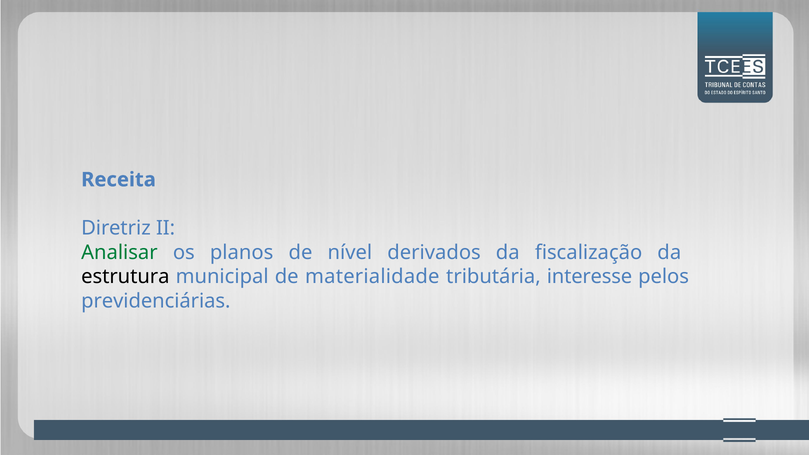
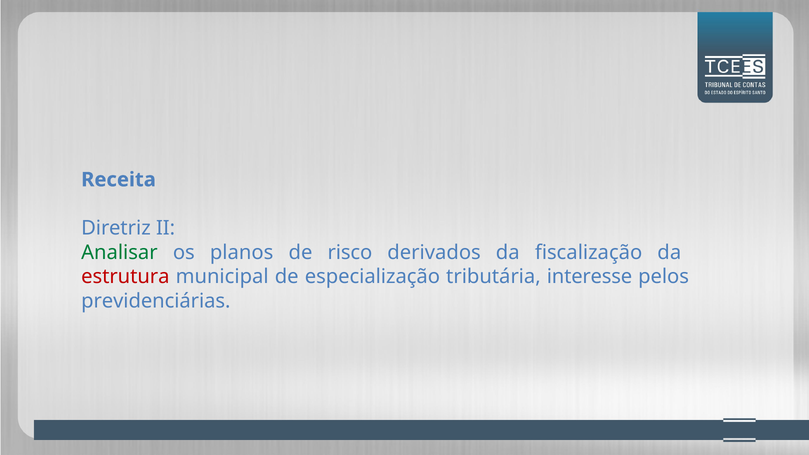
nível: nível -> risco (350, 252)
estrutura colour: black -> red (125, 277)
materialidade: materialidade -> especialização (372, 277)
